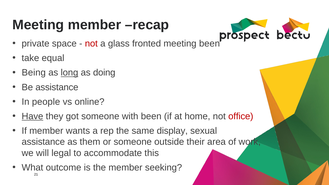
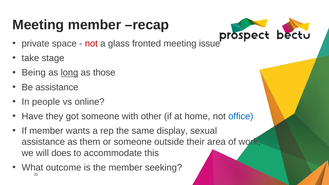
meeting been: been -> issue (210, 44)
equal: equal -> stage (53, 58)
doing: doing -> those (104, 73)
Have underline: present -> none (32, 116)
with been: been -> other (151, 116)
office colour: red -> blue (241, 116)
legal: legal -> does (61, 153)
